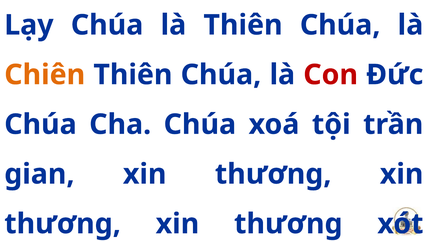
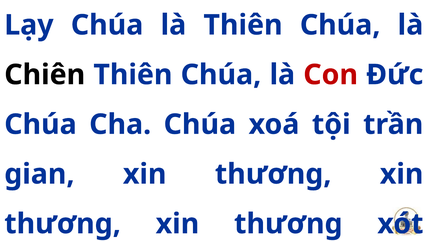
Chiên colour: orange -> black (45, 75)
